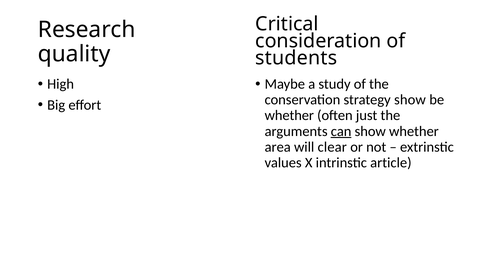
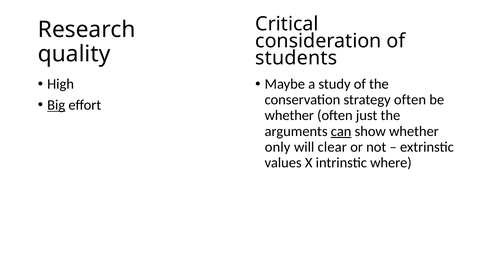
strategy show: show -> often (410, 100)
Big underline: none -> present (56, 105)
area: area -> only (278, 147)
article: article -> where (391, 162)
